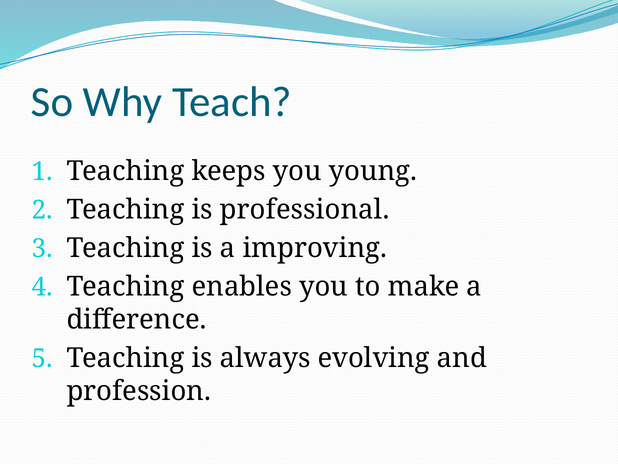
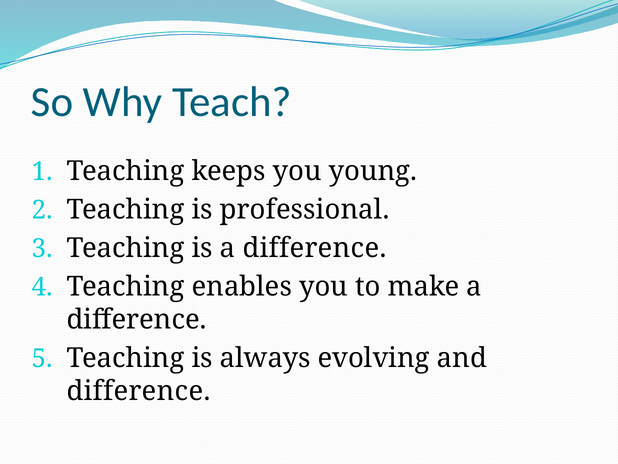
is a improving: improving -> difference (315, 248)
profession: profession -> difference (139, 391)
